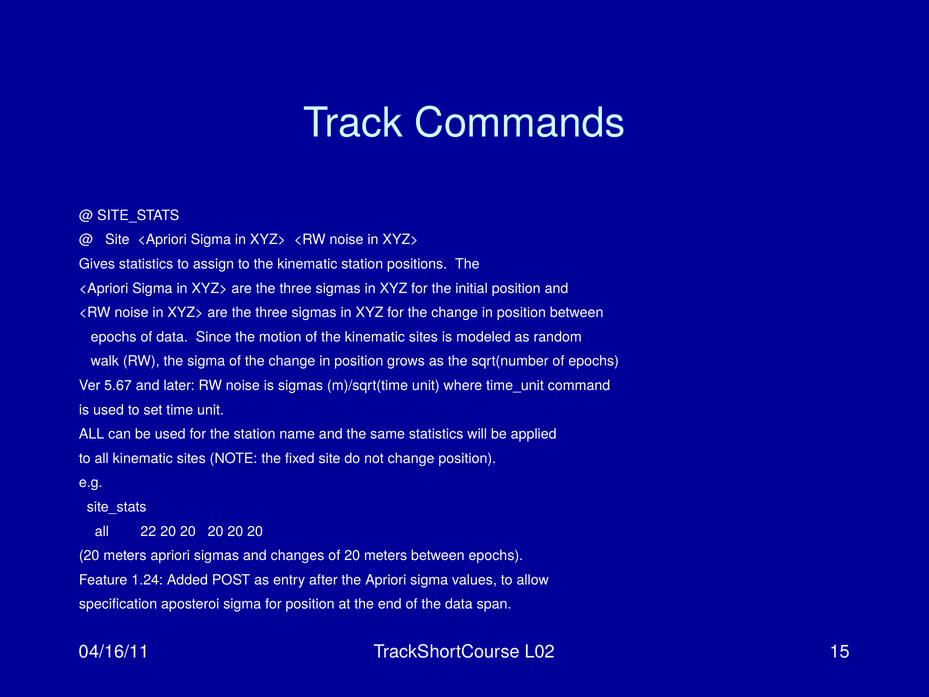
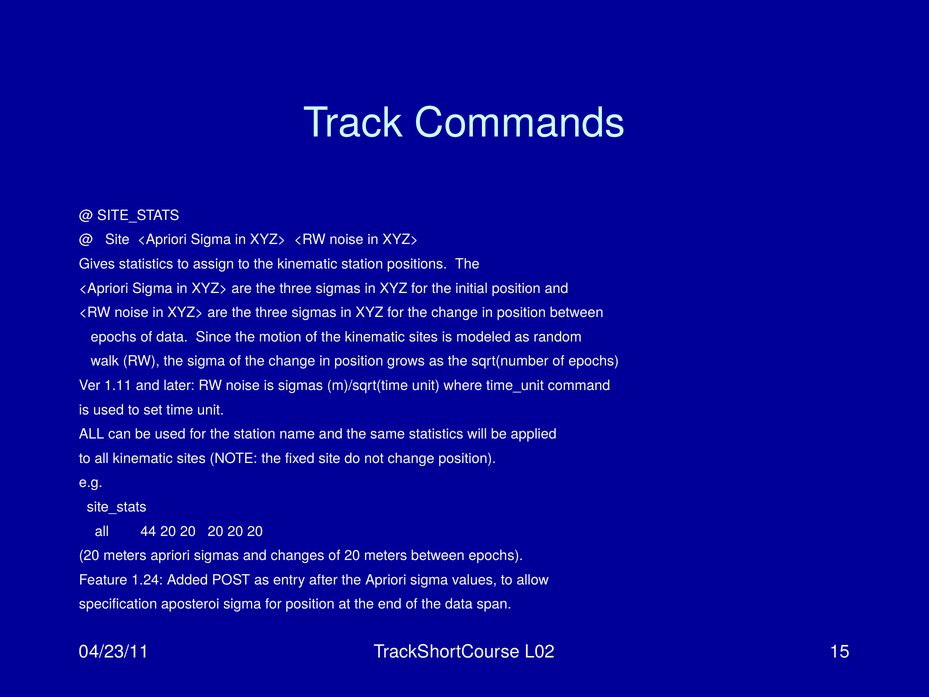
5.67: 5.67 -> 1.11 (118, 385)
22: 22 -> 44 (148, 531)
04/16/11: 04/16/11 -> 04/23/11 (114, 652)
